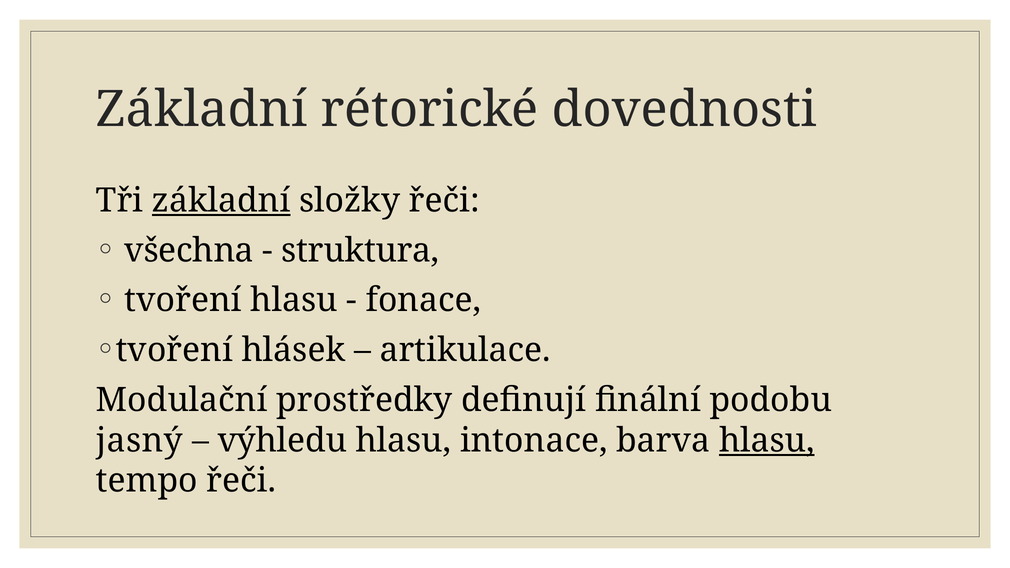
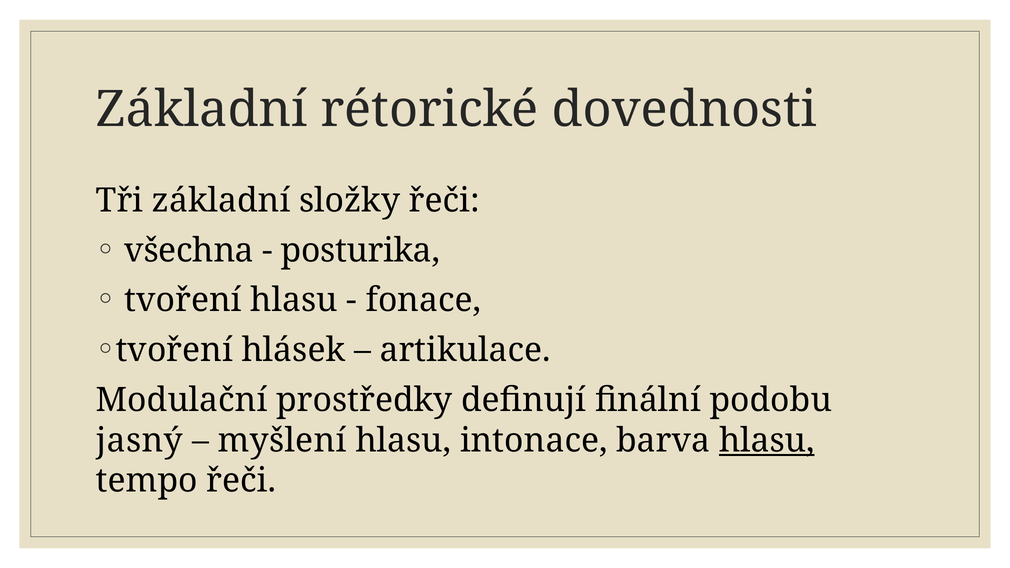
základní underline: present -> none (221, 201)
struktura: struktura -> posturika (360, 250)
výhledu: výhledu -> myšlení (282, 441)
